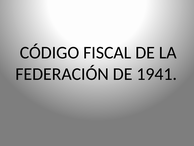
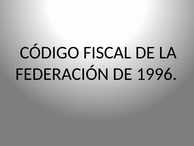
1941: 1941 -> 1996 (157, 74)
